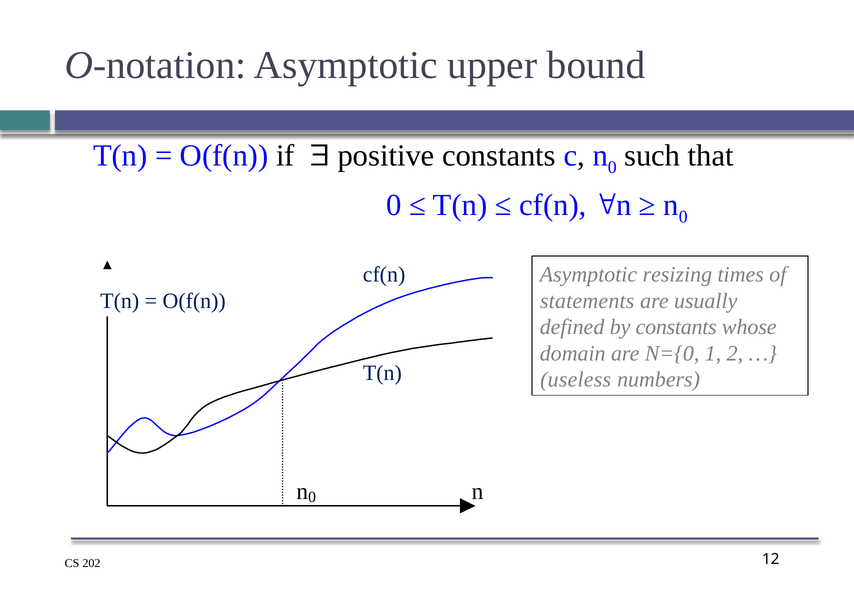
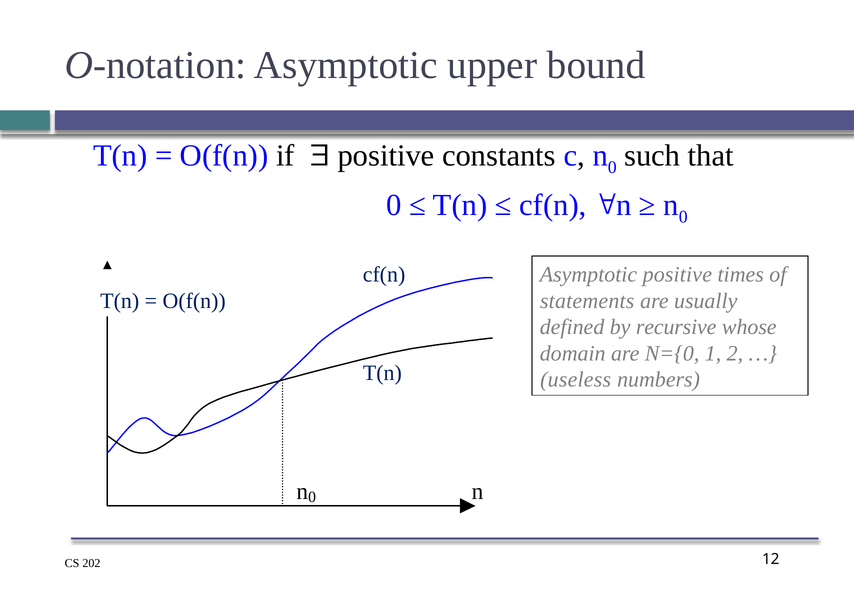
Asymptotic resizing: resizing -> positive (677, 275)
by constants: constants -> recursive (676, 327)
